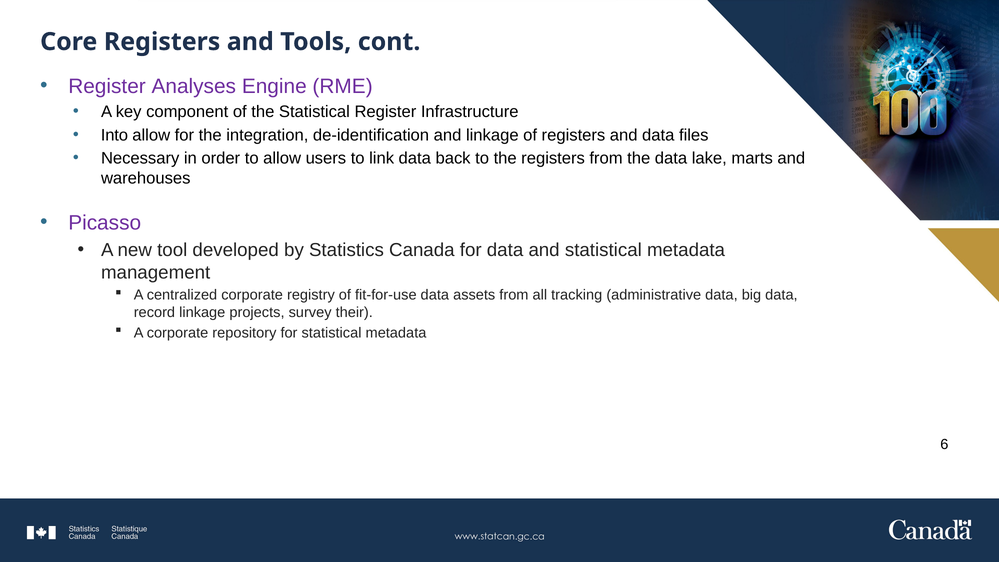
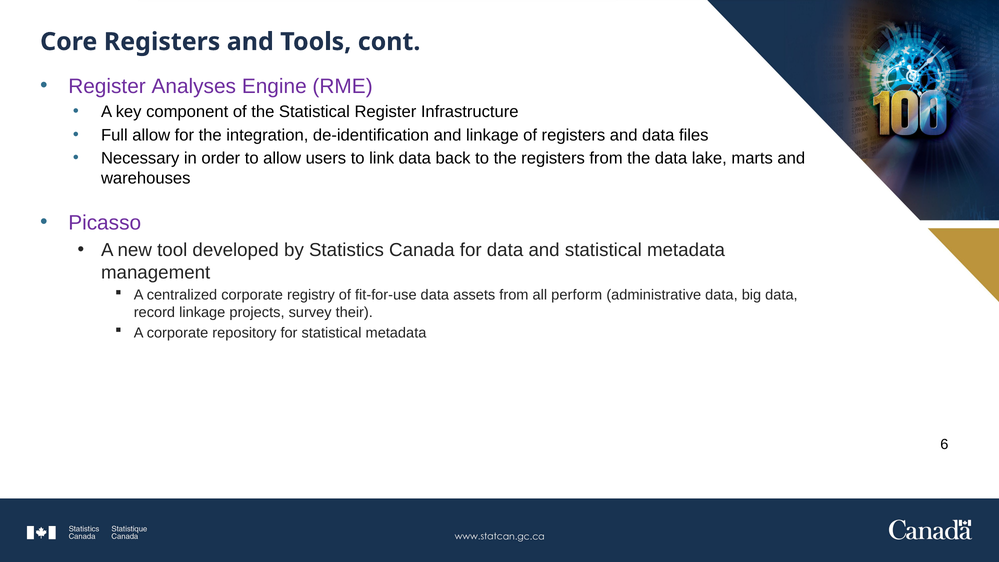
Into: Into -> Full (114, 135)
tracking: tracking -> perform (577, 295)
